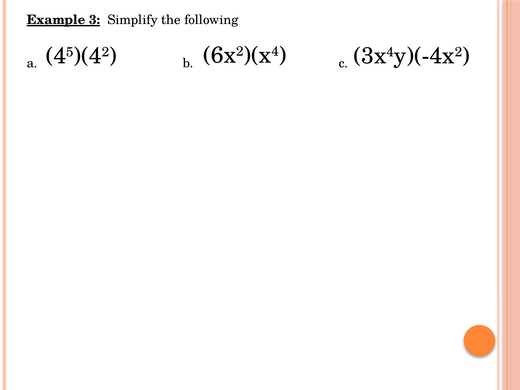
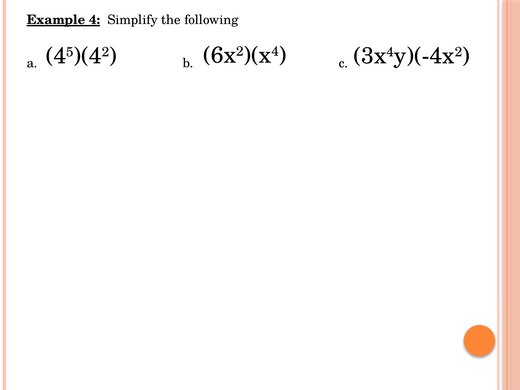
3: 3 -> 4 (95, 20)
